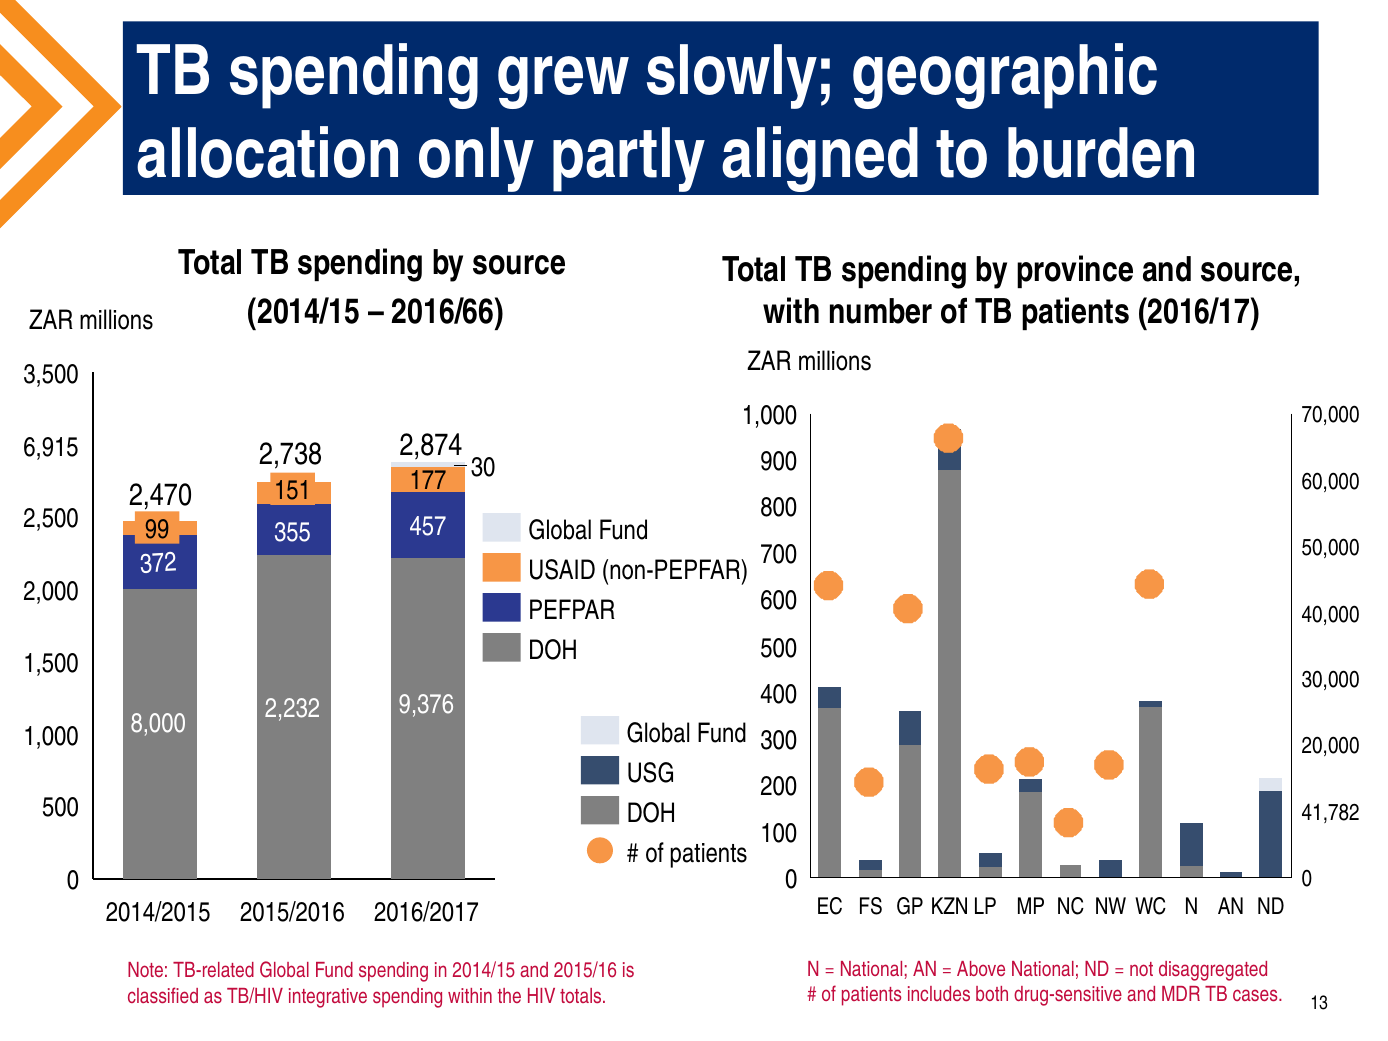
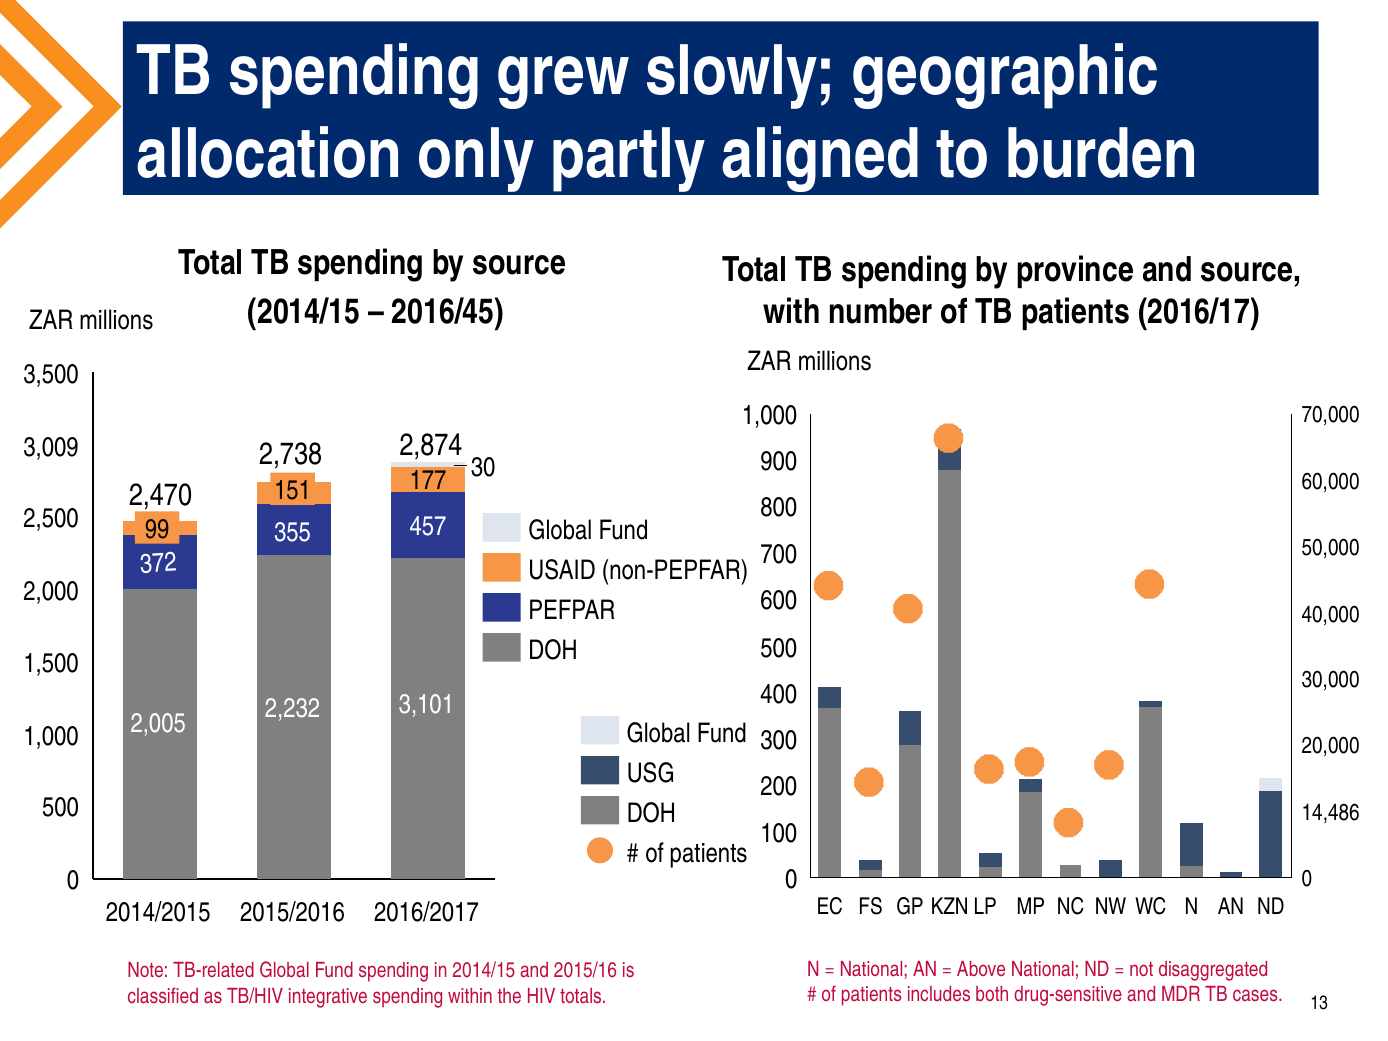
2016/66: 2016/66 -> 2016/45 (448, 312)
6,915: 6,915 -> 3,009 (51, 447)
9,376: 9,376 -> 3,101 (426, 705)
8,000: 8,000 -> 2,005 (158, 724)
41,782: 41,782 -> 14,486 (1331, 813)
